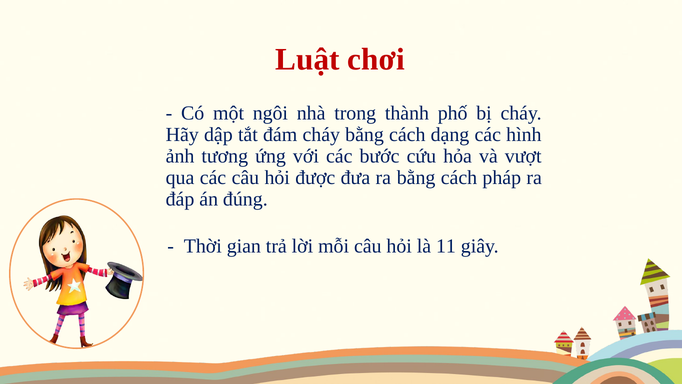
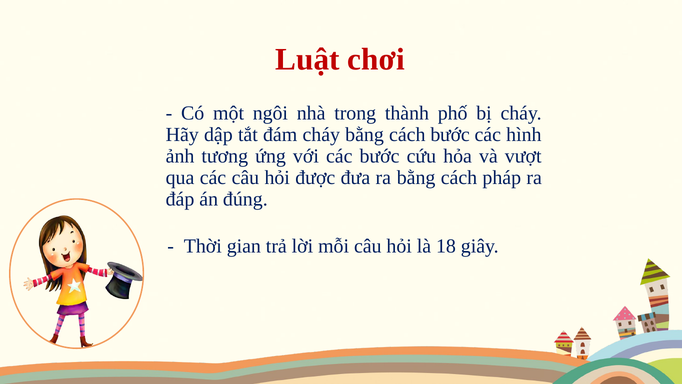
cách dạng: dạng -> bước (450, 134)
11: 11 -> 18 (446, 246)
